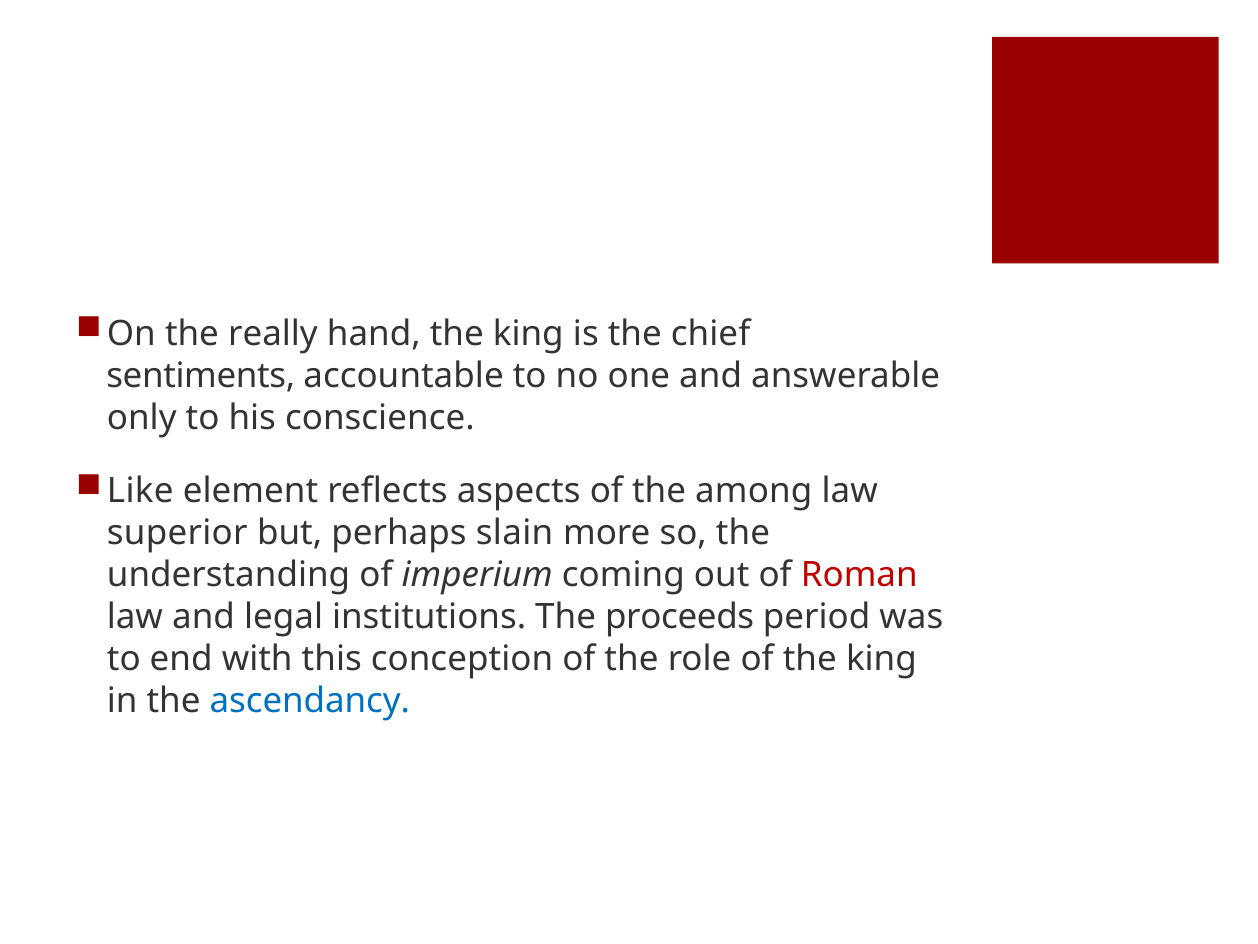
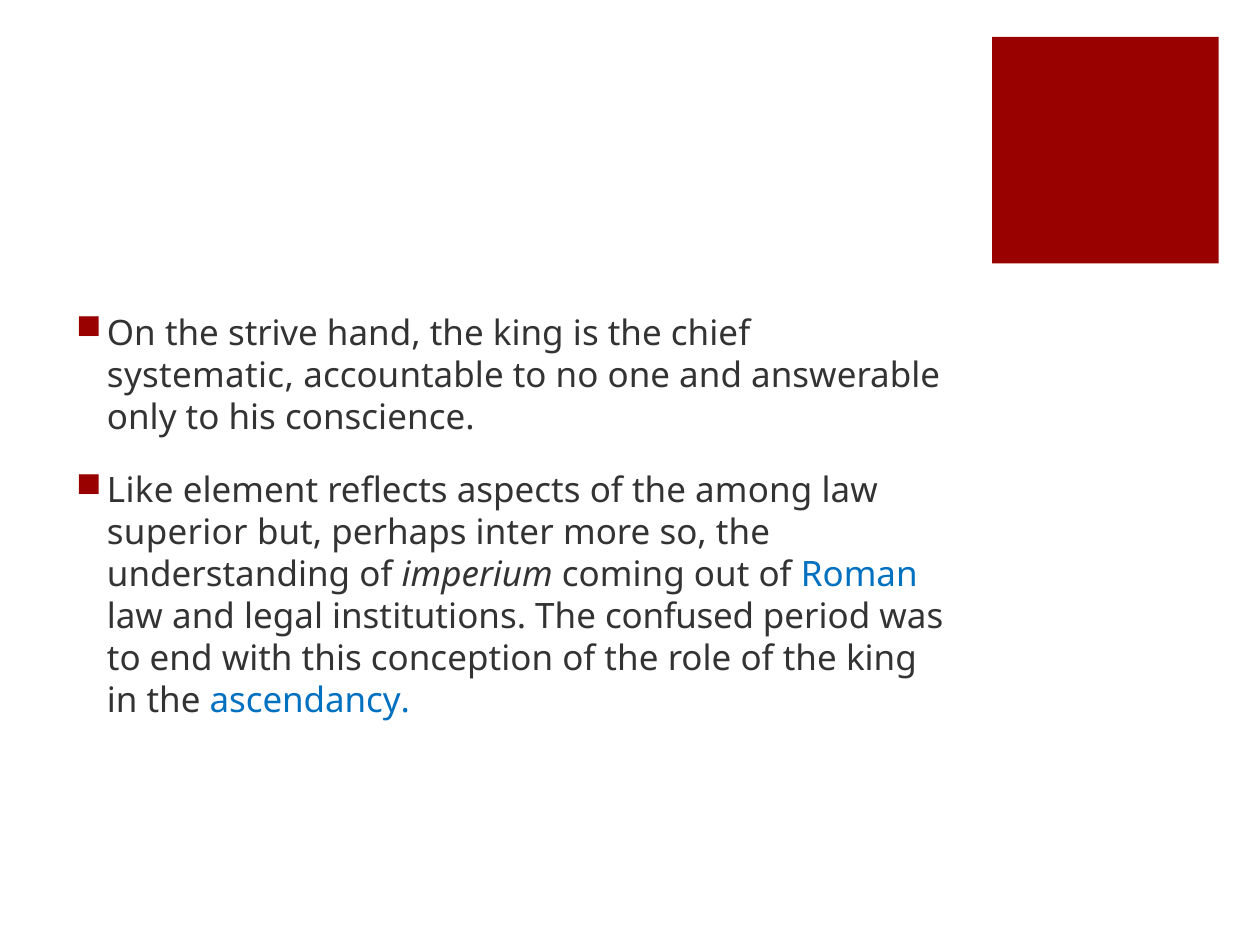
really: really -> strive (273, 334)
sentiments: sentiments -> systematic (200, 376)
slain: slain -> inter (515, 533)
Roman colour: red -> blue (859, 575)
proceeds: proceeds -> confused (680, 617)
